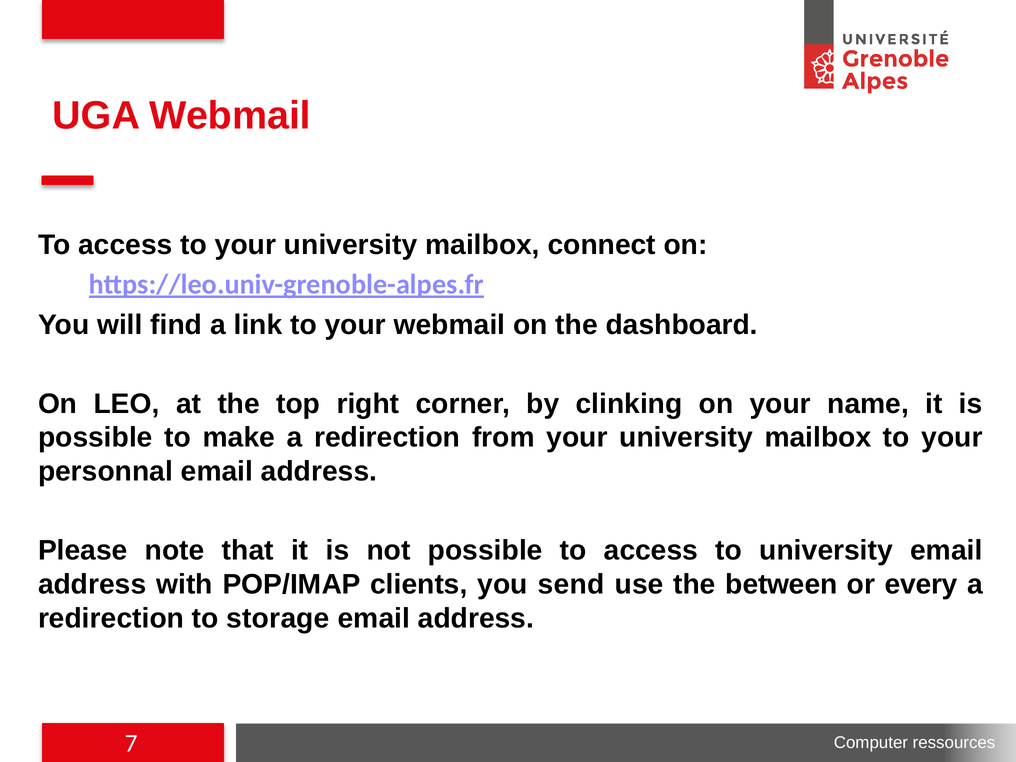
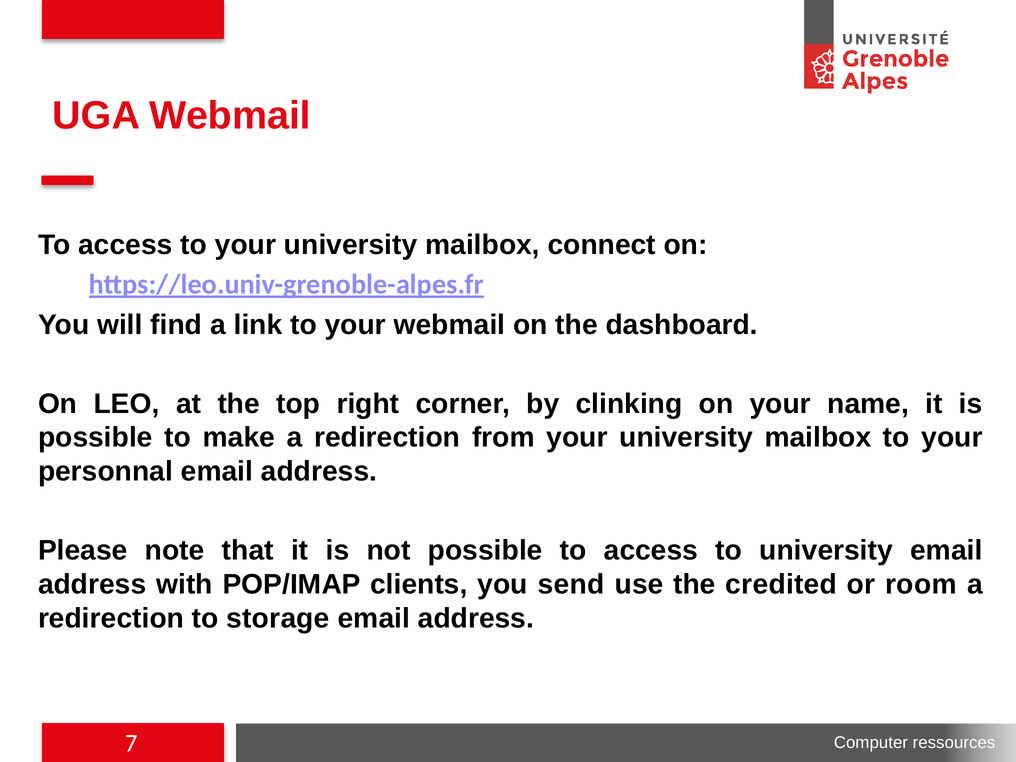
between: between -> credited (781, 584)
every: every -> room (921, 584)
